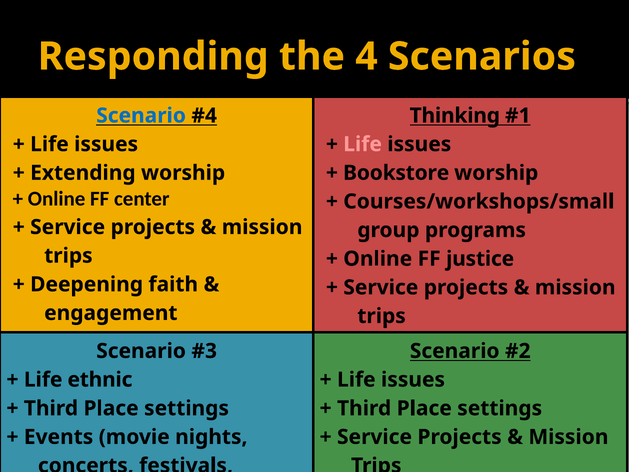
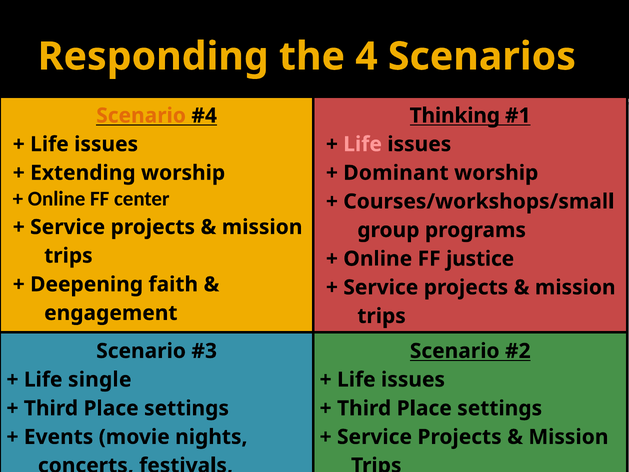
Scenario colour: blue -> orange (141, 116)
Bookstore: Bookstore -> Dominant (396, 173)
ethnic: ethnic -> single (100, 379)
